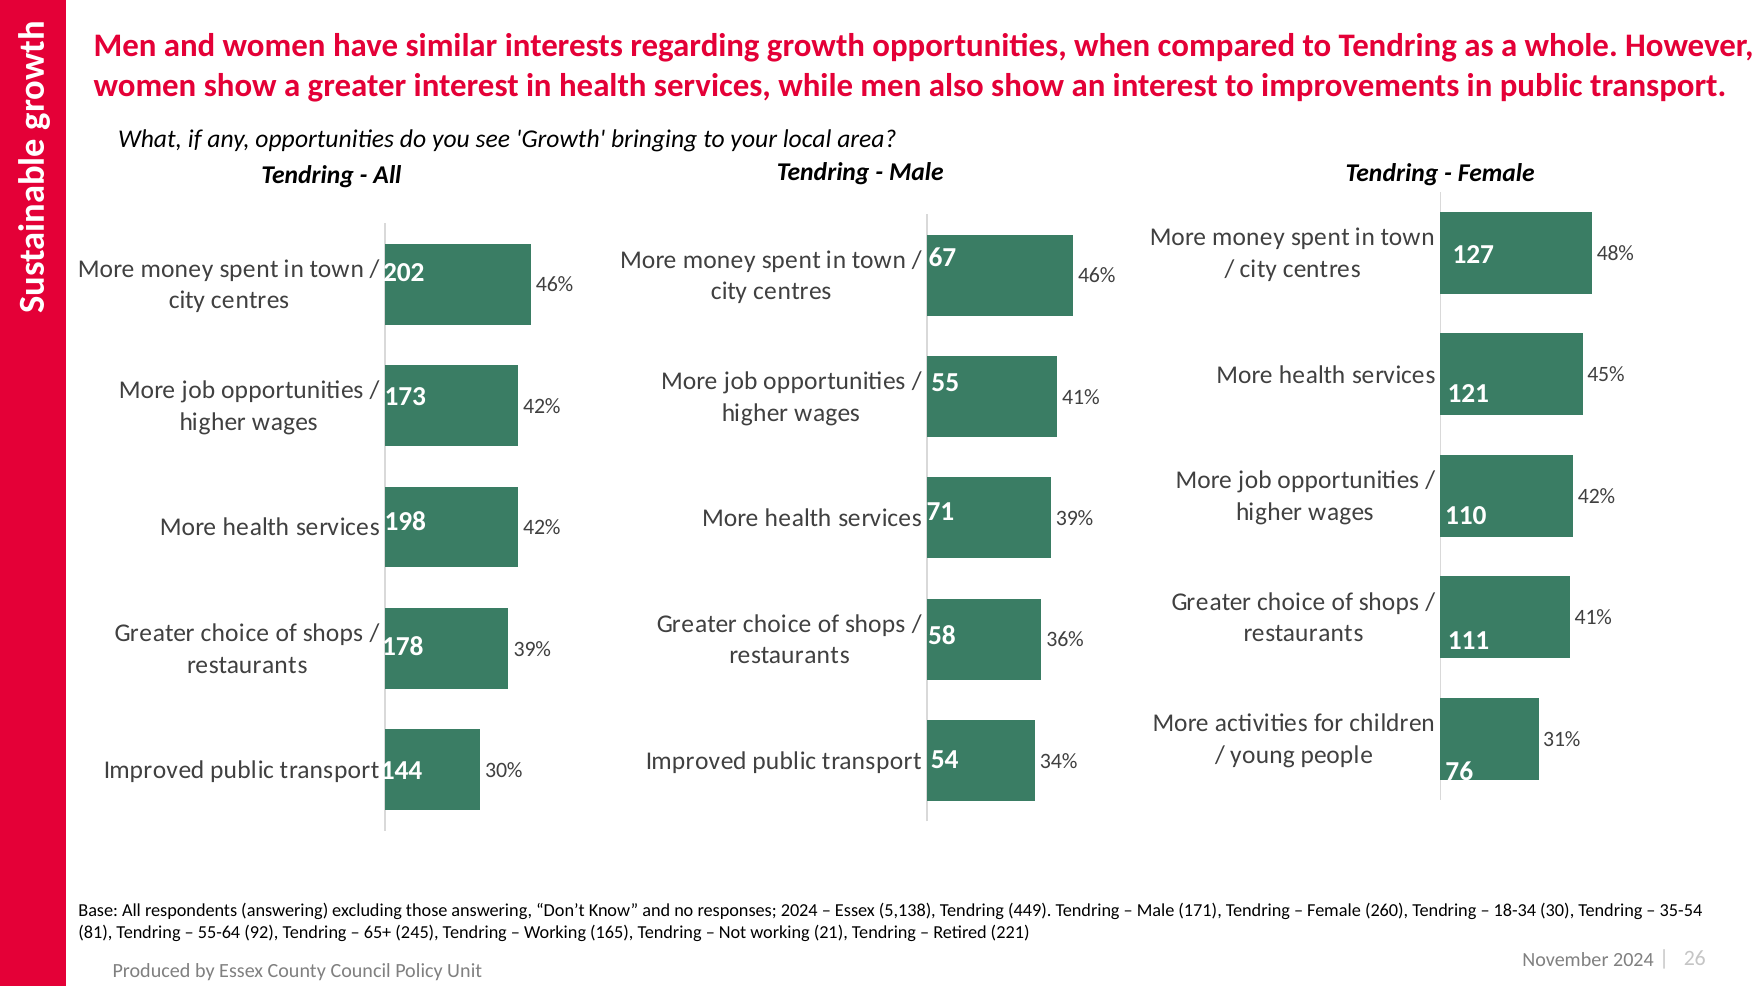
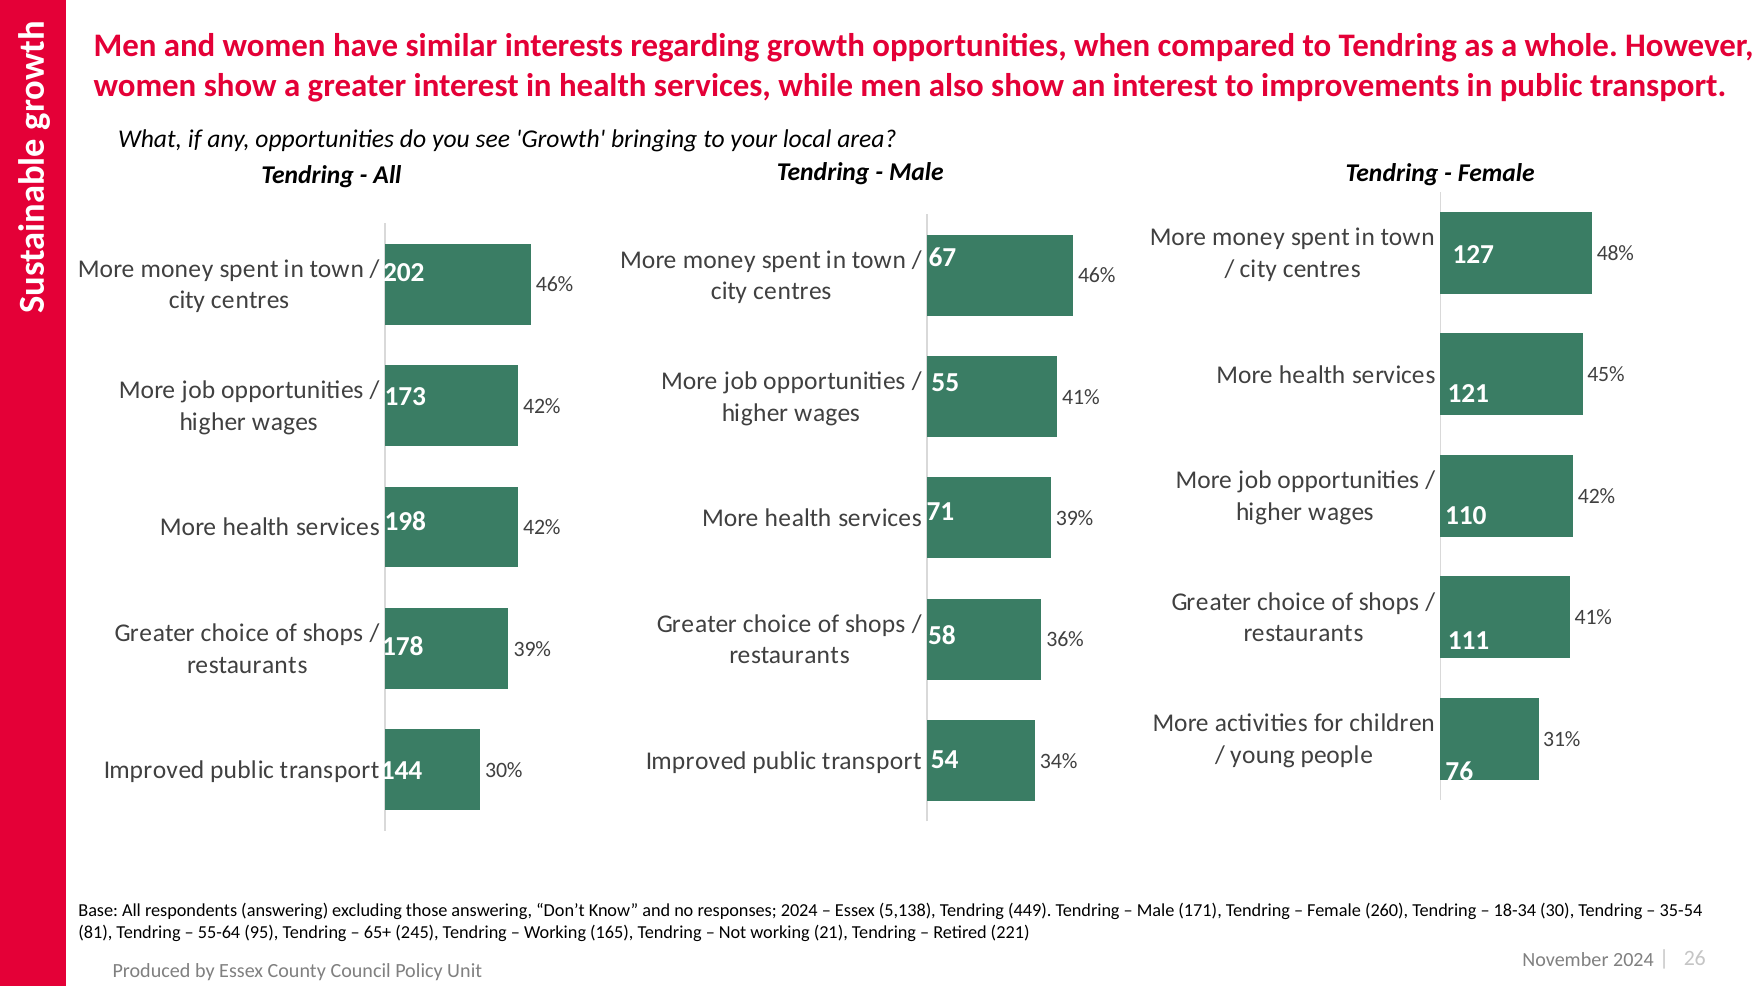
92: 92 -> 95 (261, 933)
